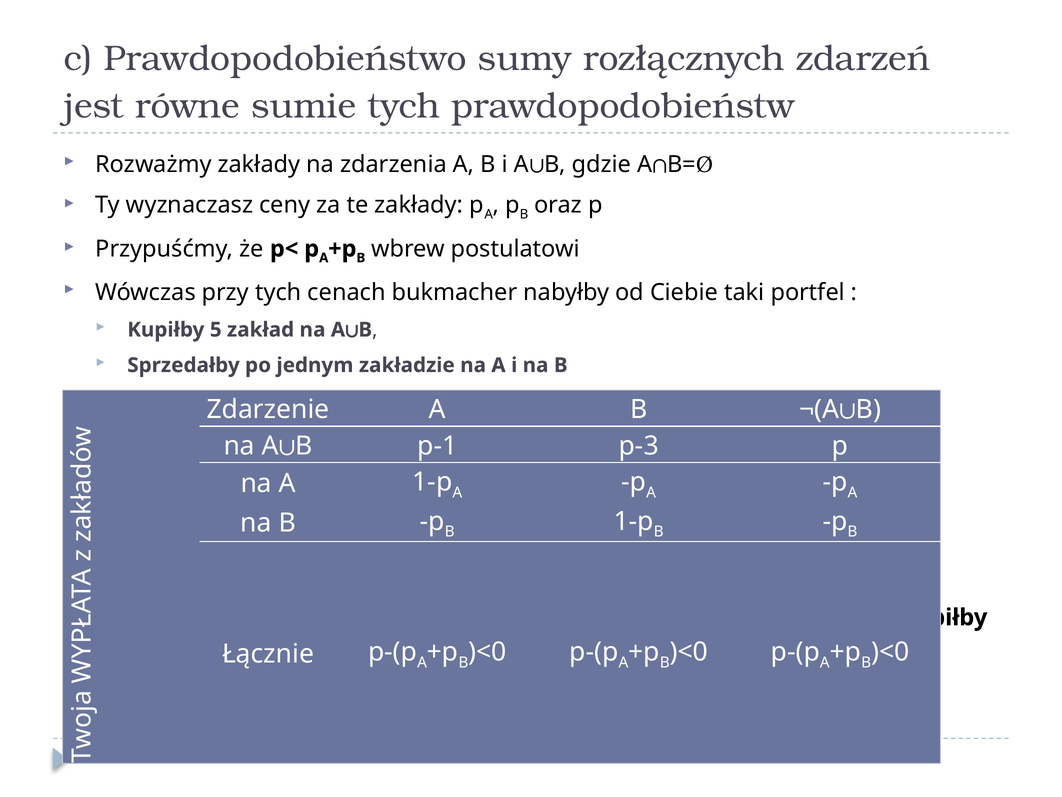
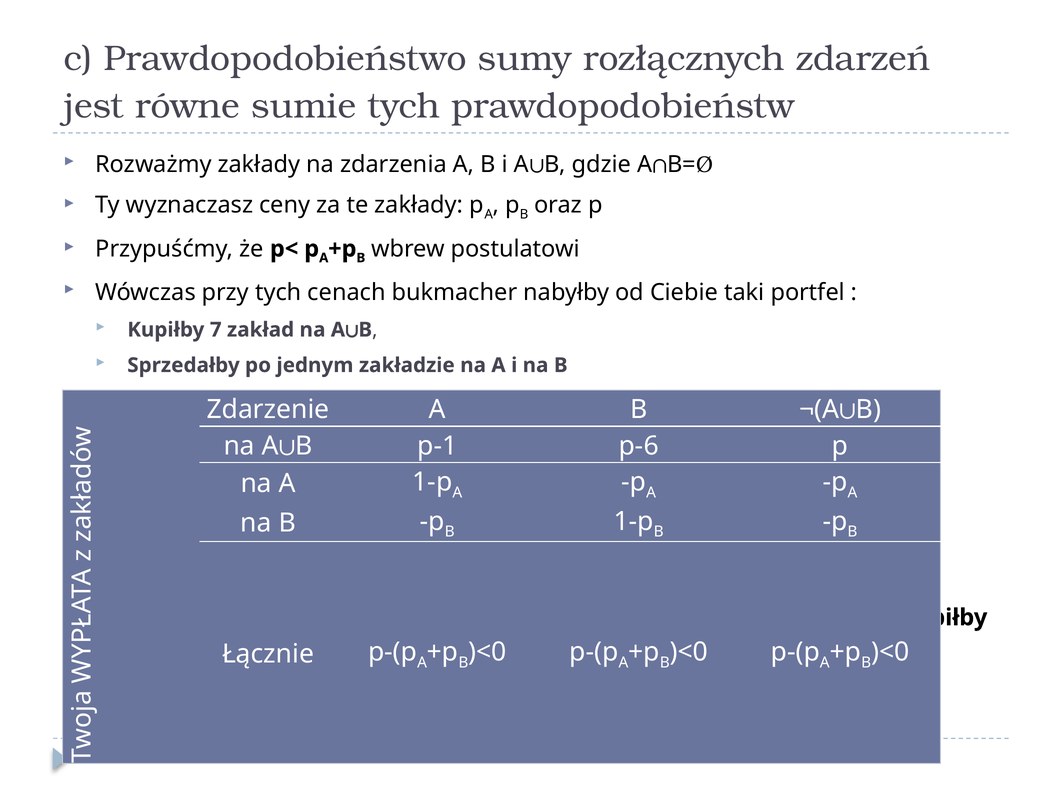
5: 5 -> 7 (216, 330)
p-3: p-3 -> p-6 (639, 446)
